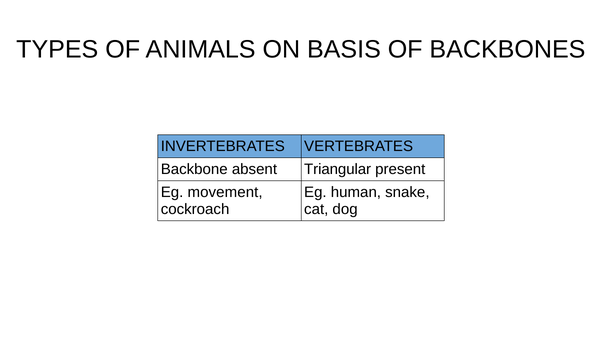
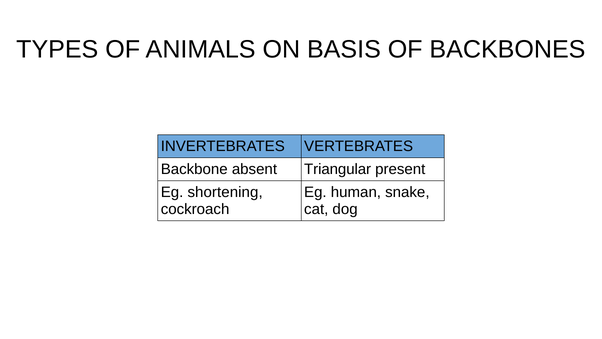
movement: movement -> shortening (225, 192)
